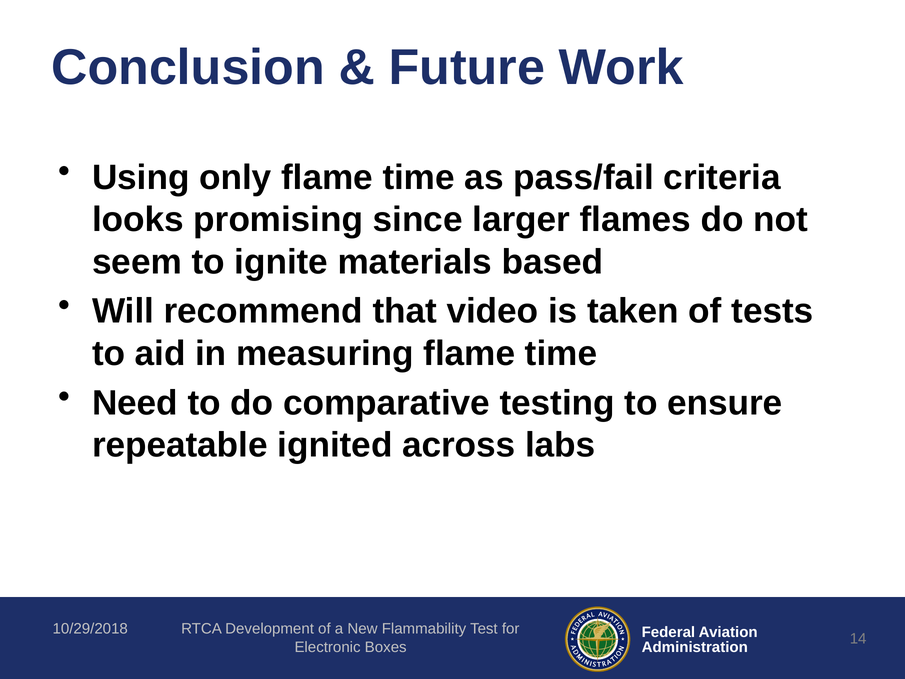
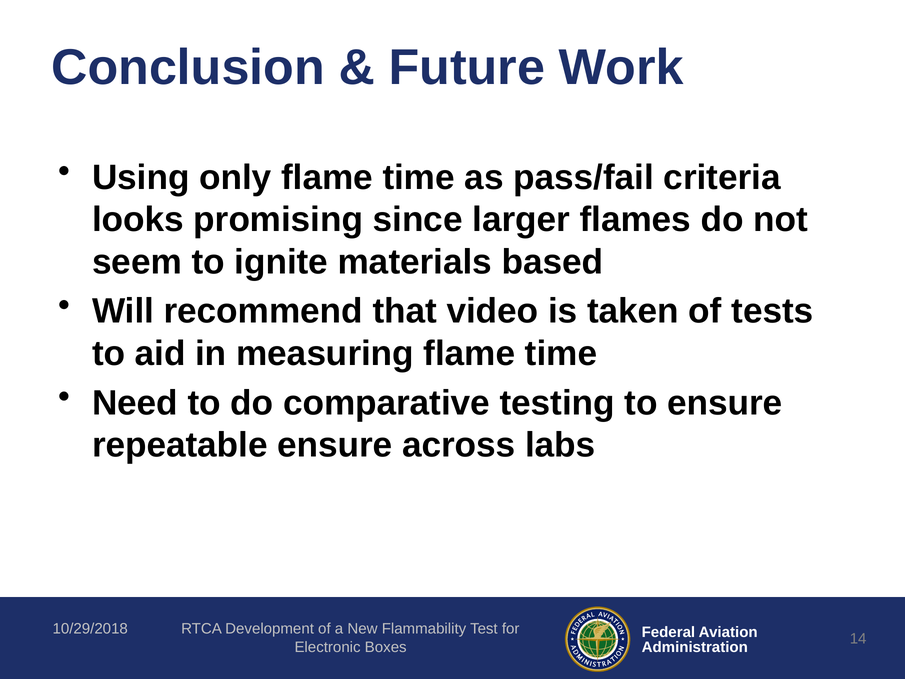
repeatable ignited: ignited -> ensure (335, 445)
